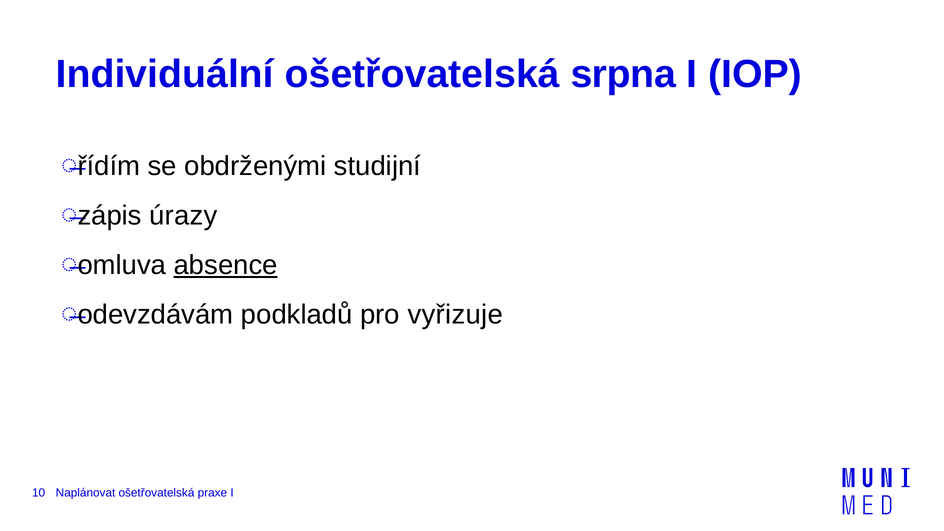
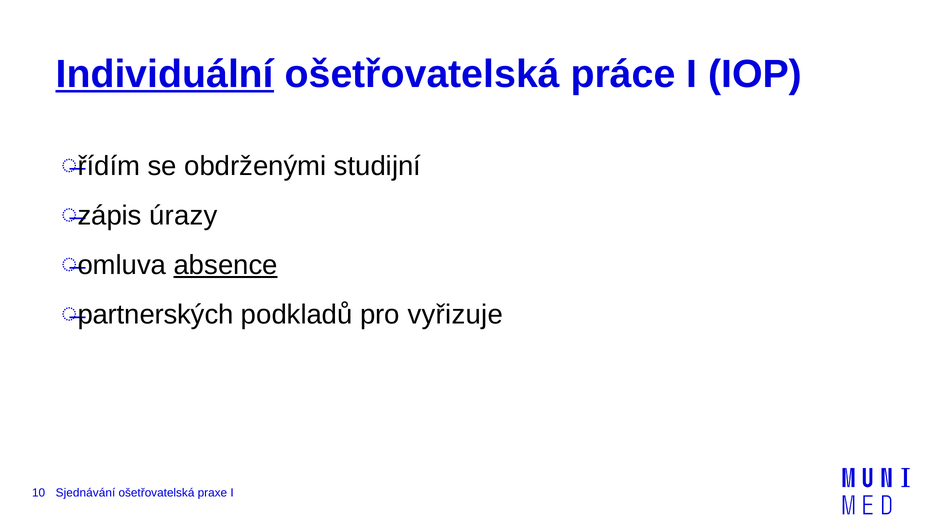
Individuální underline: none -> present (165, 74)
srpna: srpna -> práce (623, 74)
odevzdávám: odevzdávám -> partnerských (156, 315)
Naplánovat: Naplánovat -> Sjednávání (86, 493)
